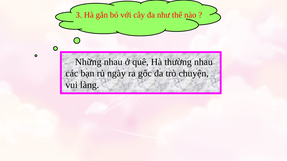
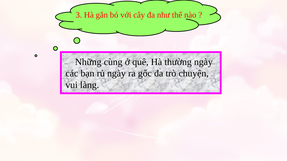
Những nhau: nhau -> cùng (113, 62)
thường nhau: nhau -> ngày (203, 62)
